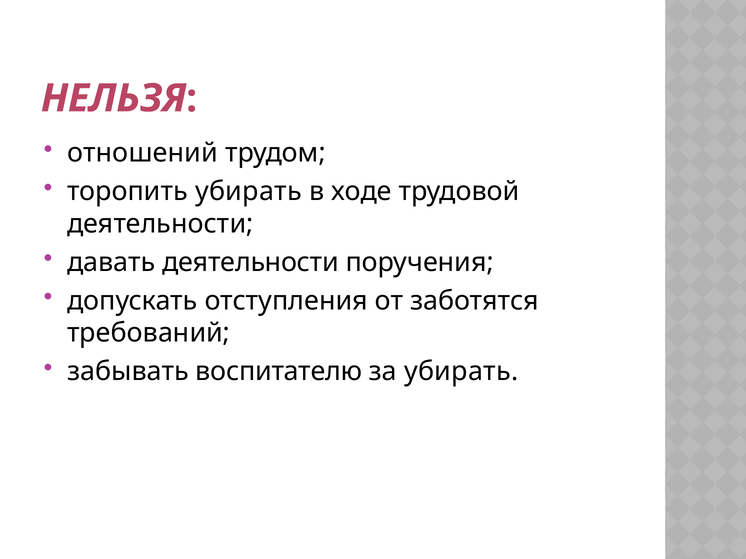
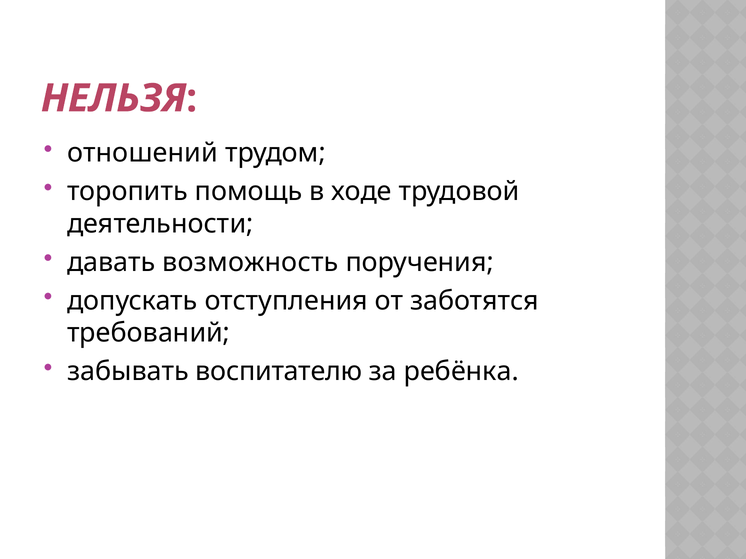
торопить убирать: убирать -> помощь (249, 192)
давать деятельности: деятельности -> возможность (250, 262)
за убирать: убирать -> ребёнка (461, 372)
